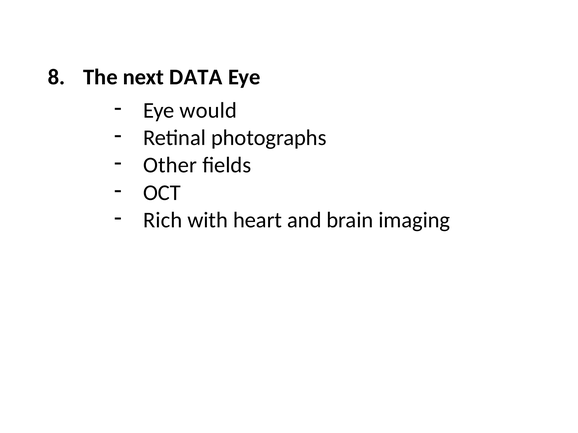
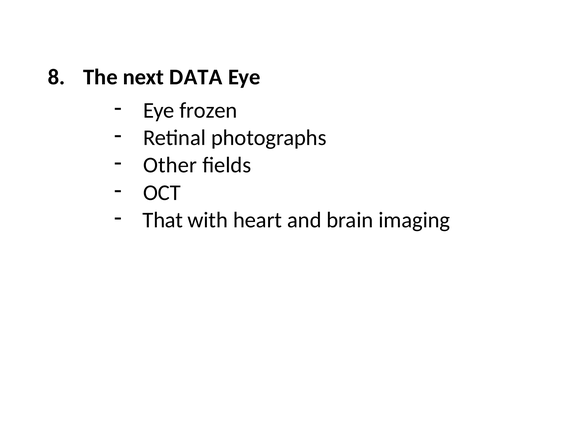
would: would -> frozen (208, 110)
Rich: Rich -> That (163, 220)
